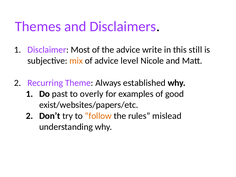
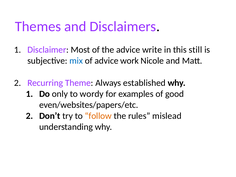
mix colour: orange -> blue (76, 61)
level: level -> work (130, 61)
past: past -> only (60, 94)
overly: overly -> wordy (92, 94)
exist/websites/papers/etc: exist/websites/papers/etc -> even/websites/papers/etc (89, 105)
